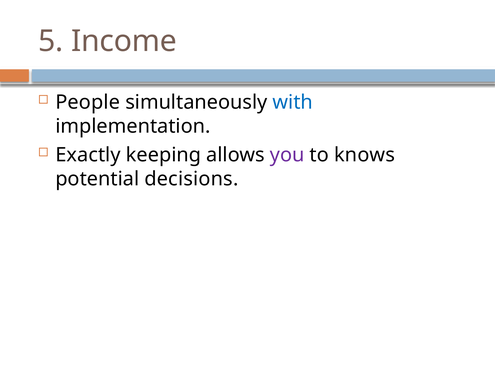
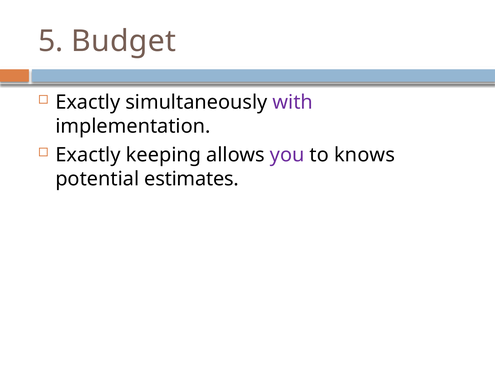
Income: Income -> Budget (124, 41)
People: People -> Exactly (88, 102)
with colour: blue -> purple (293, 102)
decisions: decisions -> estimates (192, 179)
